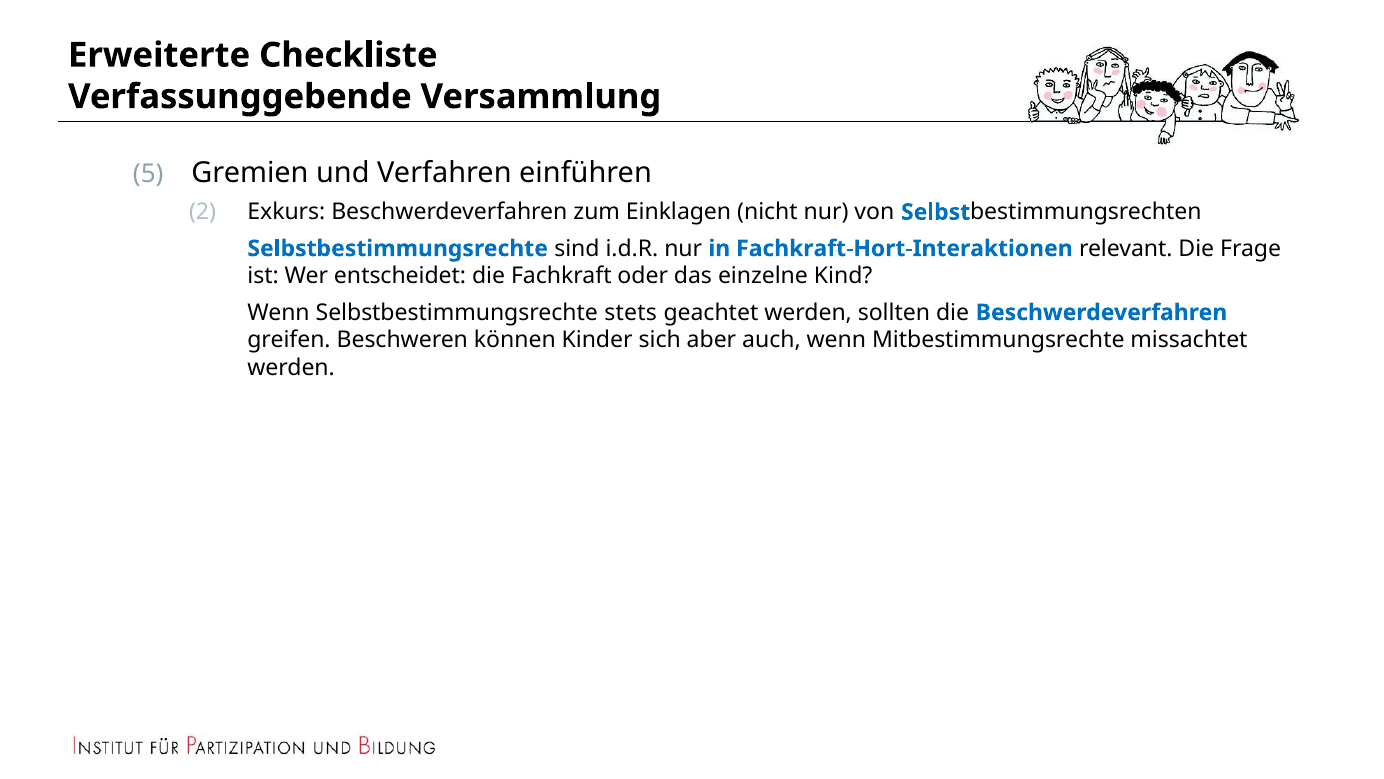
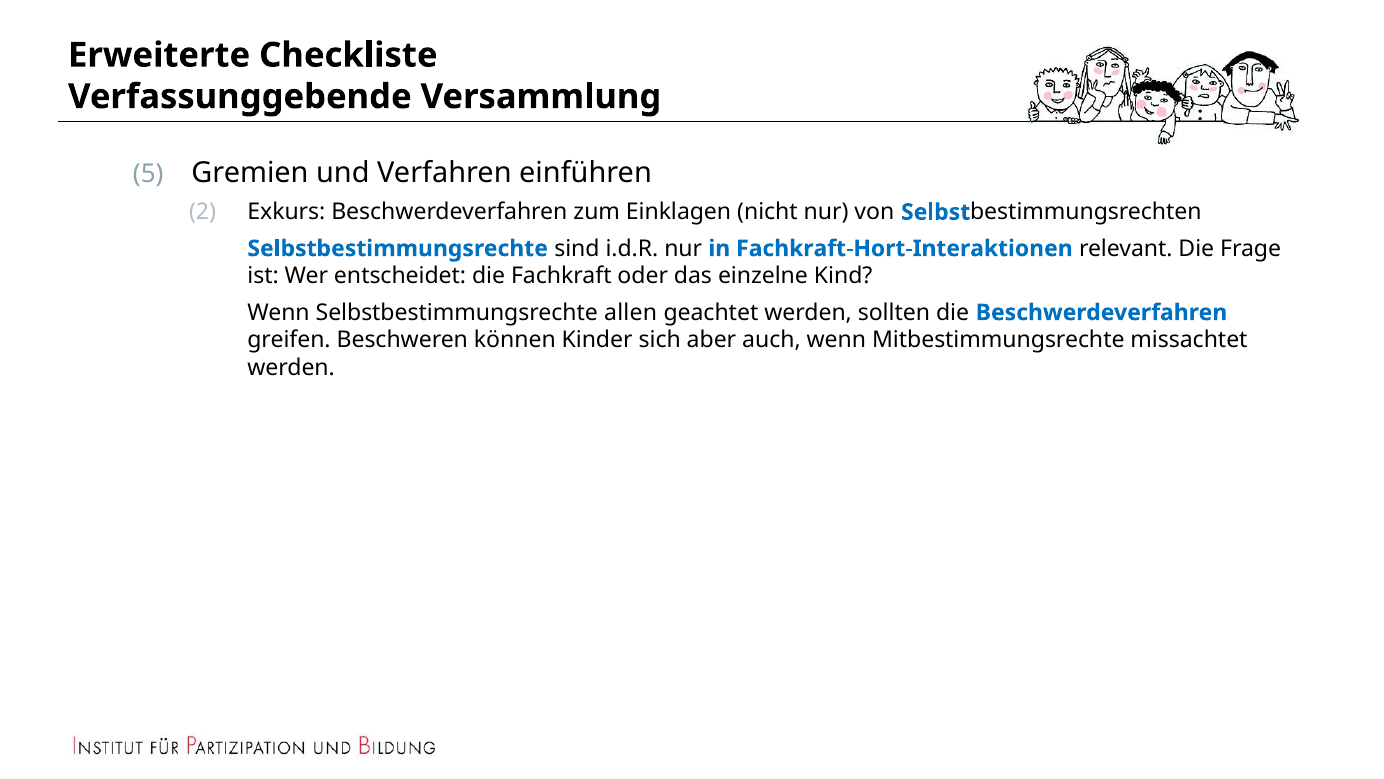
stets: stets -> allen (631, 312)
